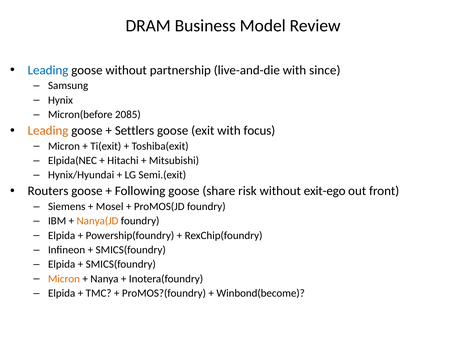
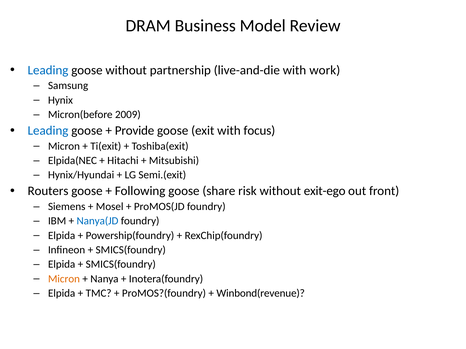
since: since -> work (325, 70)
2085: 2085 -> 2009 (128, 115)
Leading colour: orange -> blue (48, 131)
Settlers: Settlers -> Provide (135, 131)
Nanya(JD colour: orange -> blue (98, 221)
Winbond(become: Winbond(become -> Winbond(revenue (261, 294)
